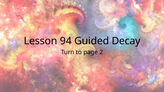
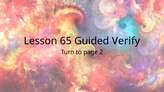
94: 94 -> 65 (66, 41)
Decay: Decay -> Verify (126, 41)
